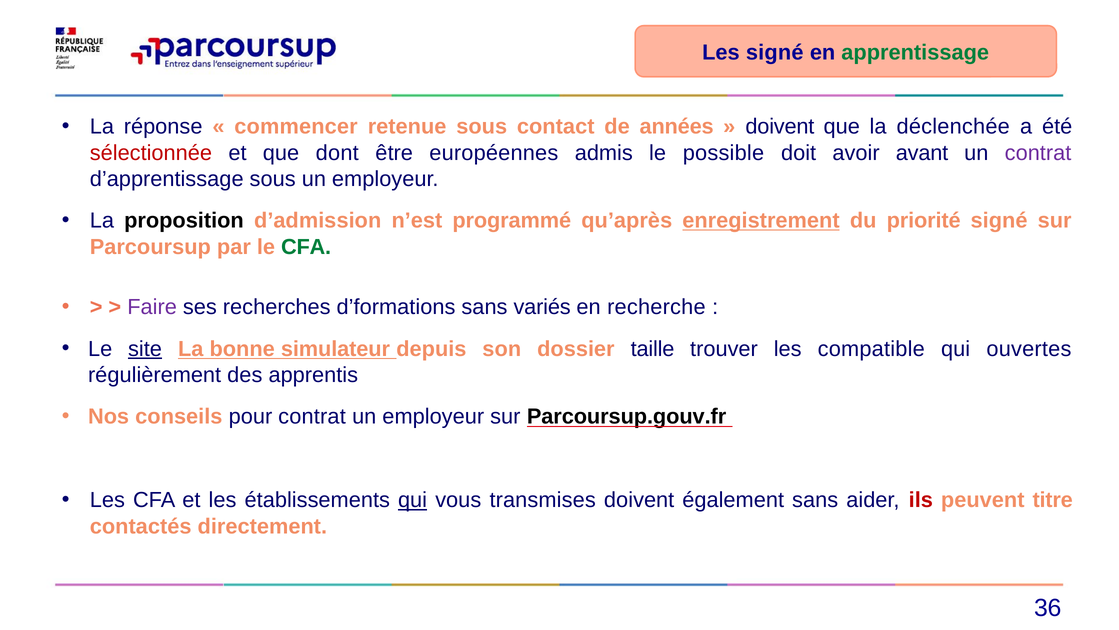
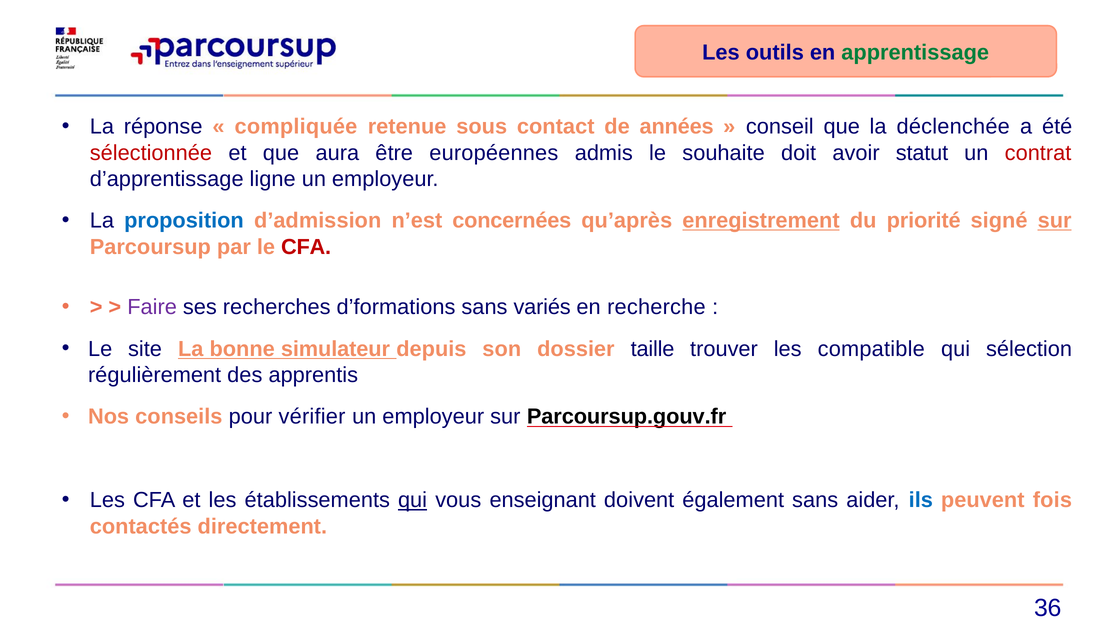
Les signé: signé -> outils (775, 53)
commencer: commencer -> compliquée (296, 127)
doivent: doivent -> conseil (780, 127)
dont: dont -> aura (337, 153)
possible: possible -> souhaite (724, 153)
avant: avant -> statut (922, 153)
contrat colour: purple -> red (1038, 153)
d’apprentissage sous: sous -> ligne (273, 179)
proposition colour: black -> blue (184, 221)
programmé: programmé -> concernées (512, 221)
sur underline: none -> present (1055, 221)
CFA colour: green -> red (306, 247)
site underline: present -> none (145, 349)
ouvertes: ouvertes -> sélection (1029, 349)
pour contrat: contrat -> vérifier (312, 416)
transmises: transmises -> enseignant (543, 500)
ils colour: red -> blue (921, 500)
titre: titre -> fois (1052, 500)
